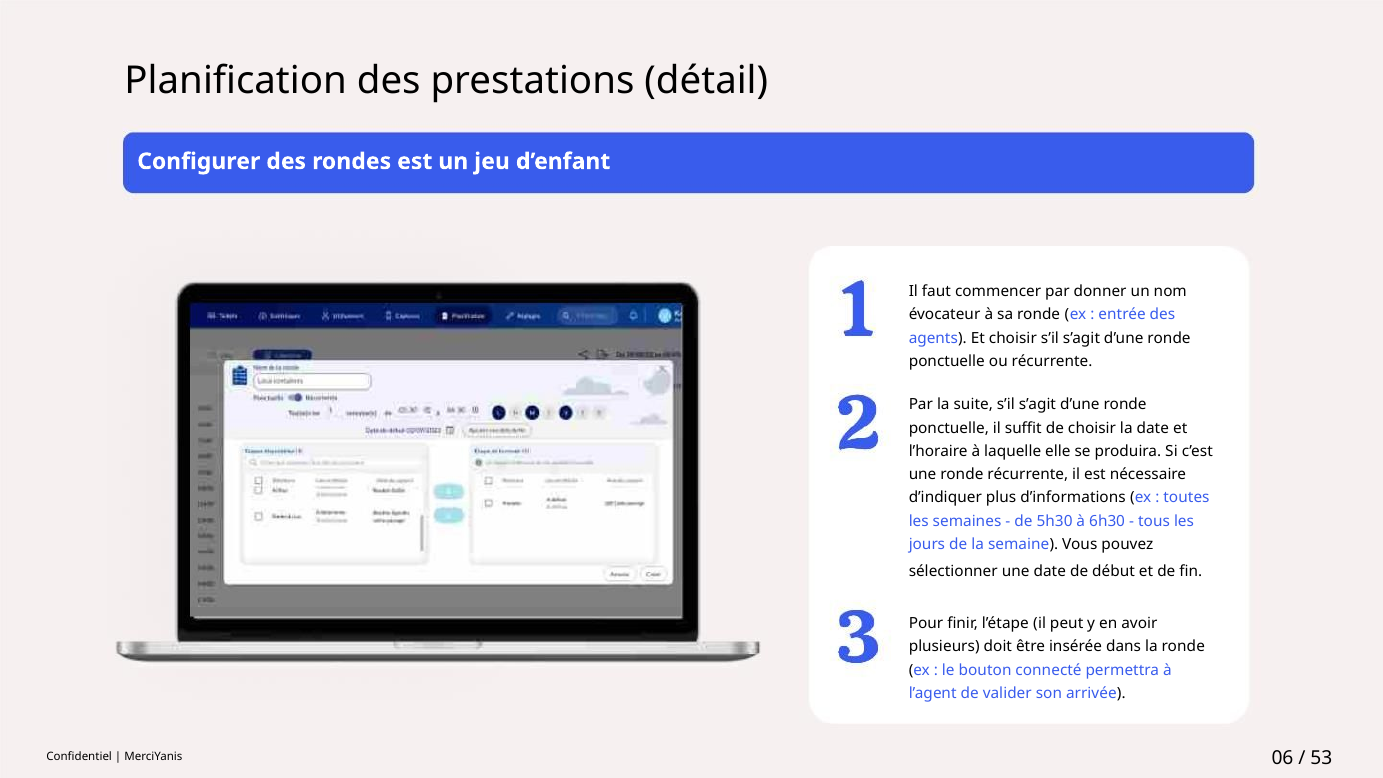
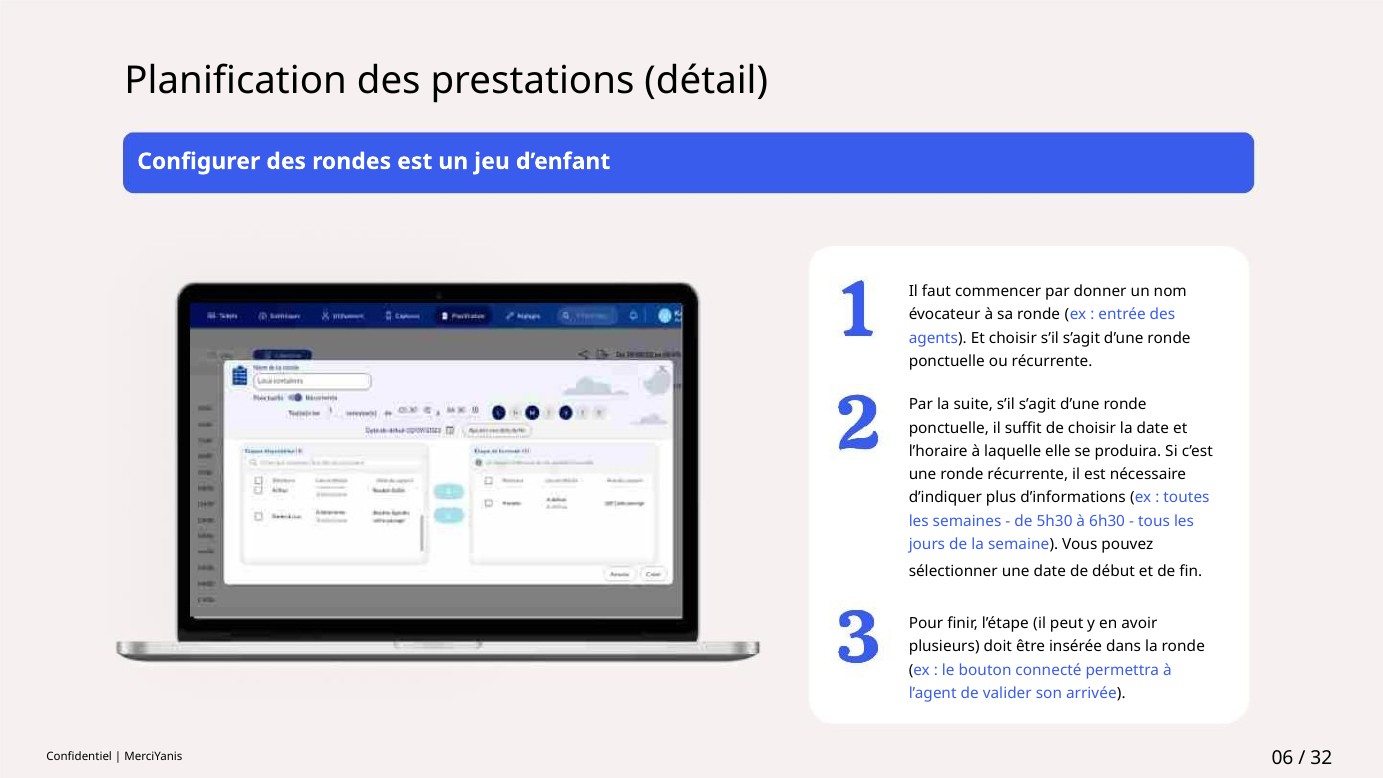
53: 53 -> 32 (1321, 758)
